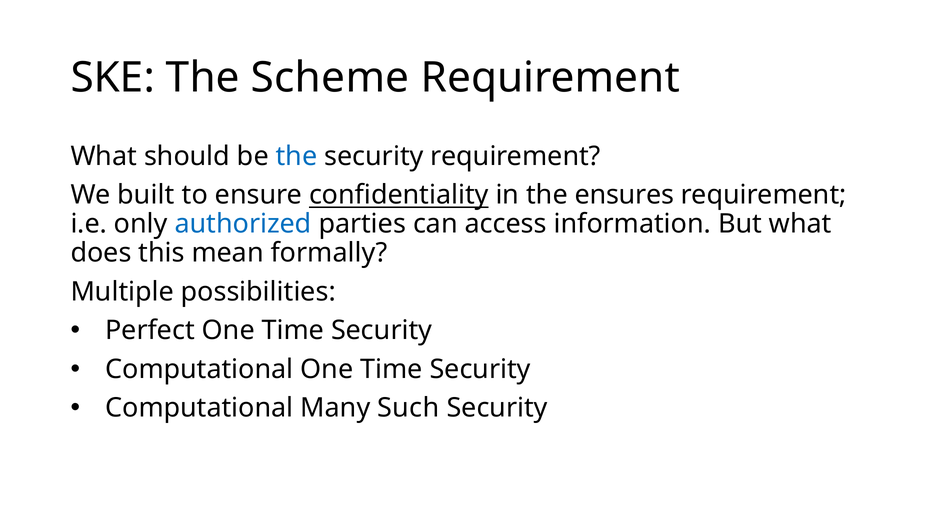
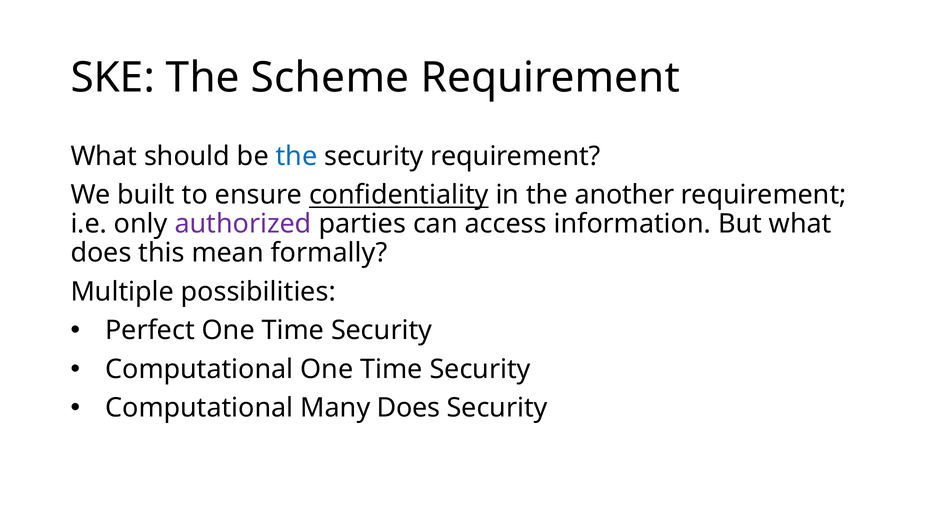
ensures: ensures -> another (624, 195)
authorized colour: blue -> purple (243, 224)
Many Such: Such -> Does (409, 408)
